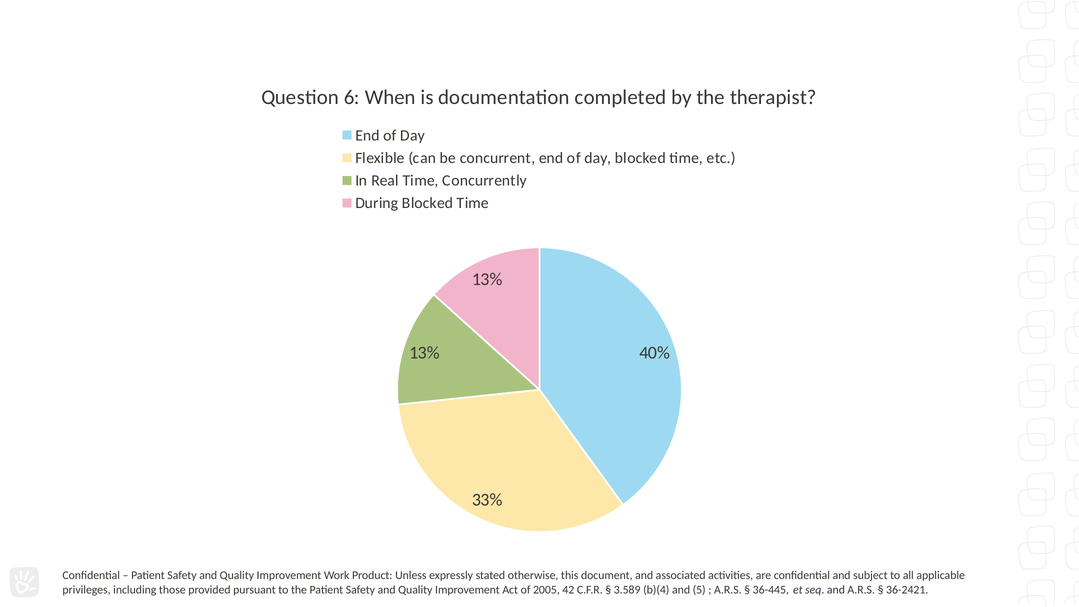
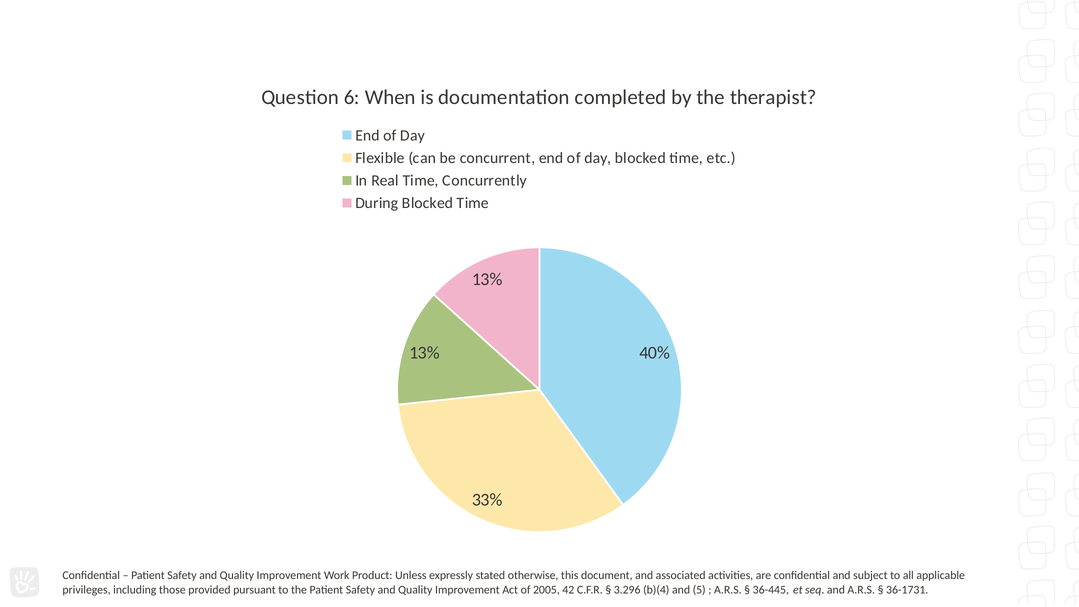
3.589: 3.589 -> 3.296 (627, 590)
36-2421: 36-2421 -> 36-1731 (907, 590)
